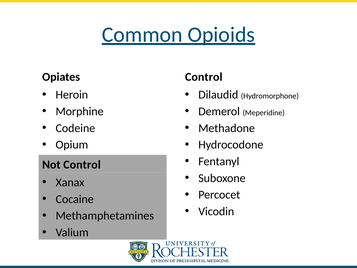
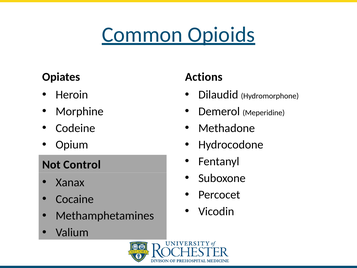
Control: Control -> Actions (204, 77)
